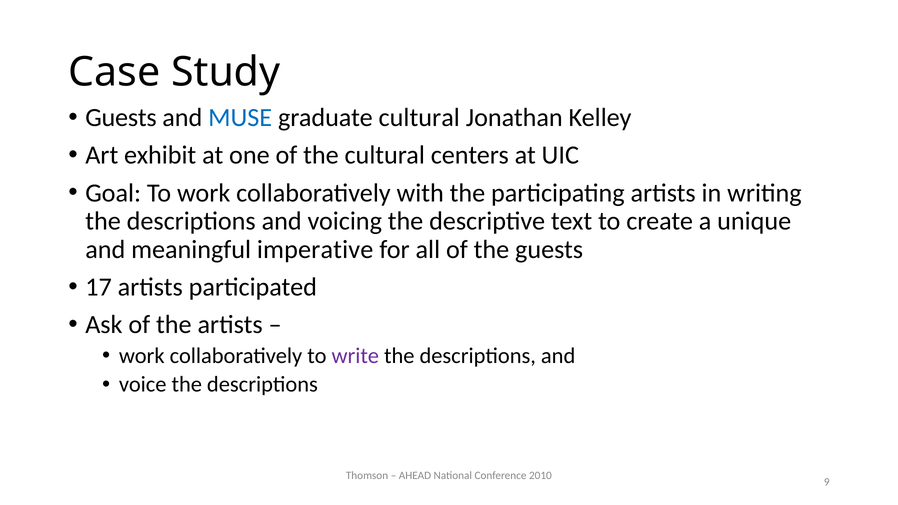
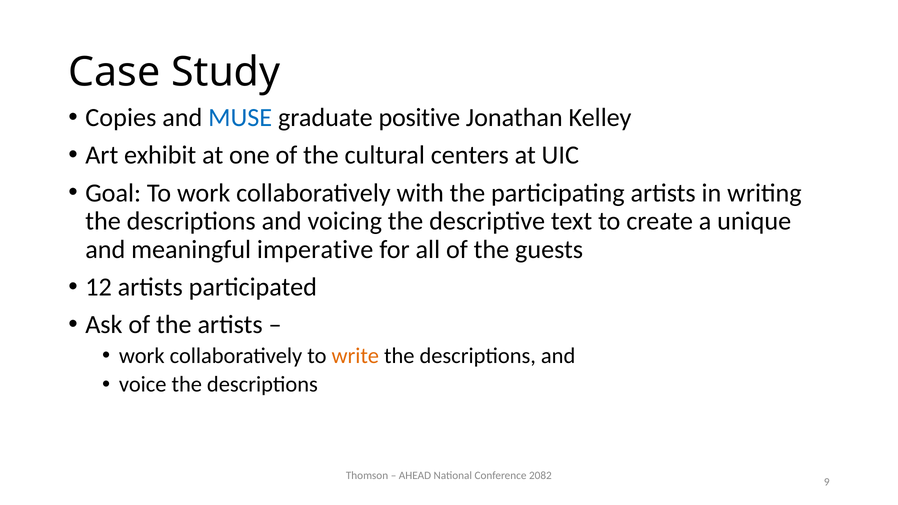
Guests: Guests -> Copies (121, 118)
graduate cultural: cultural -> positive (419, 118)
17: 17 -> 12 (99, 287)
write colour: purple -> orange (355, 356)
2010: 2010 -> 2082 (540, 476)
